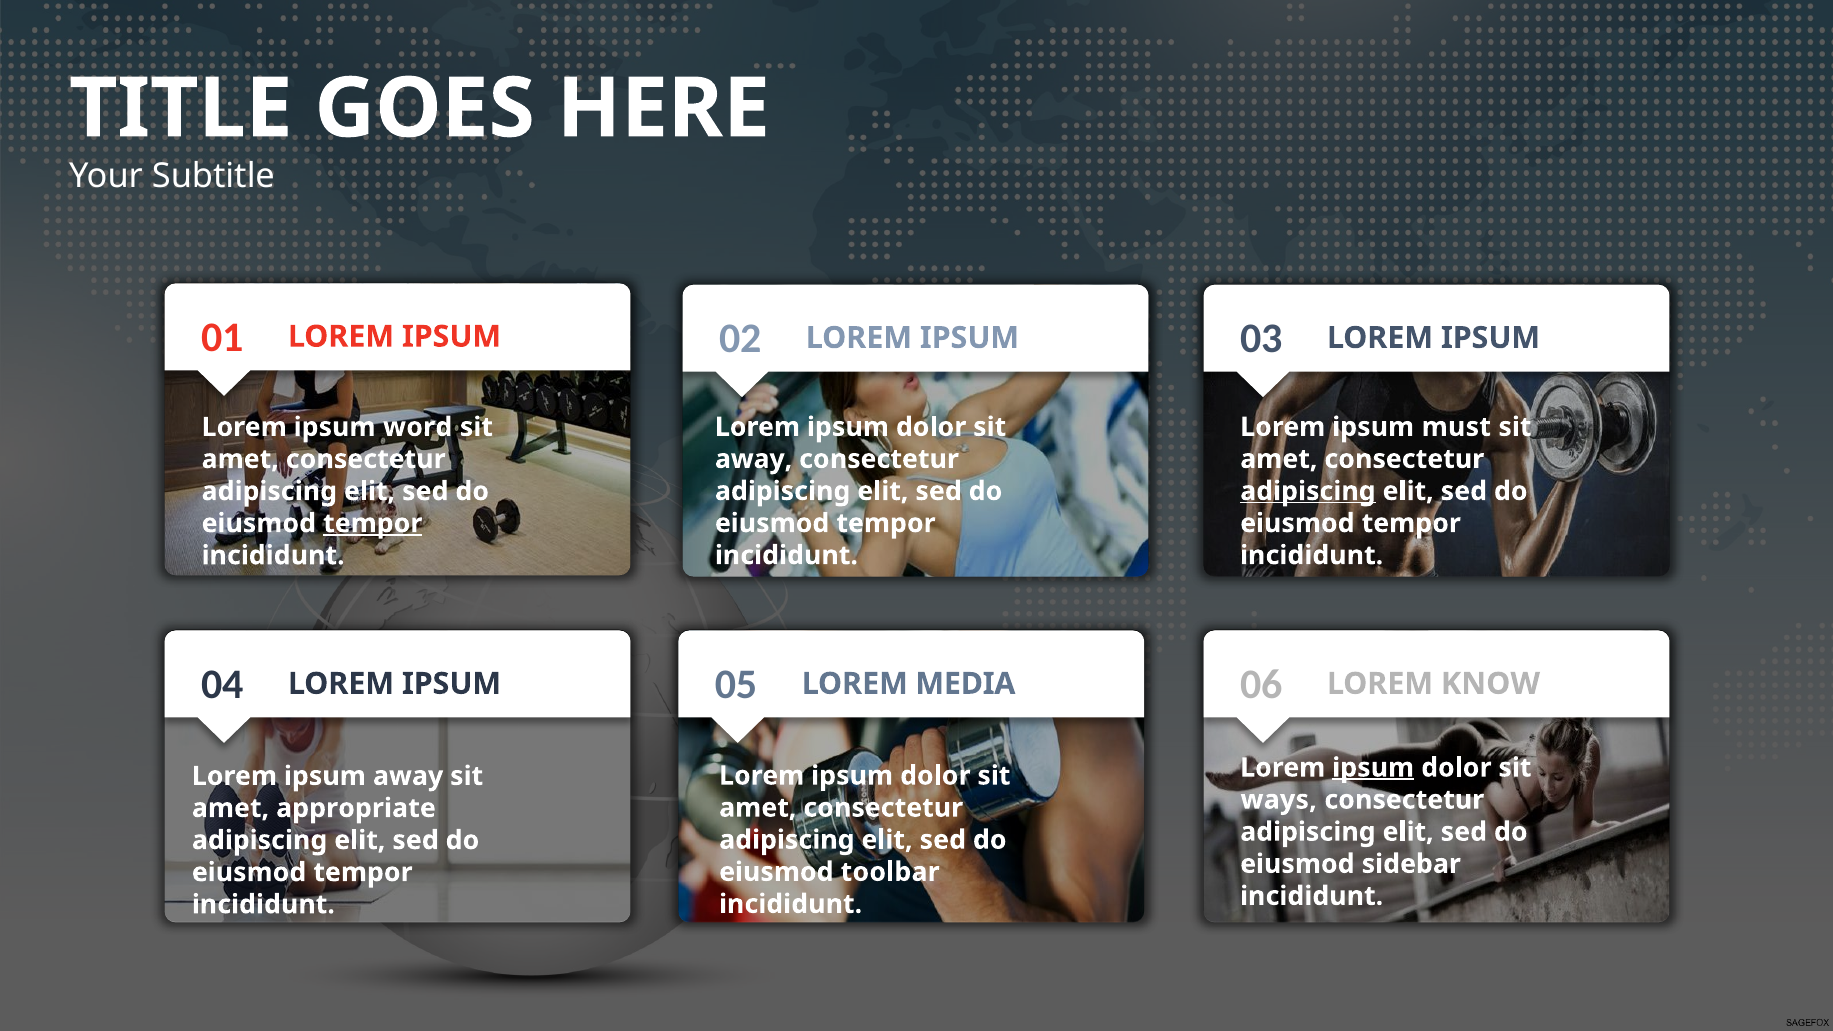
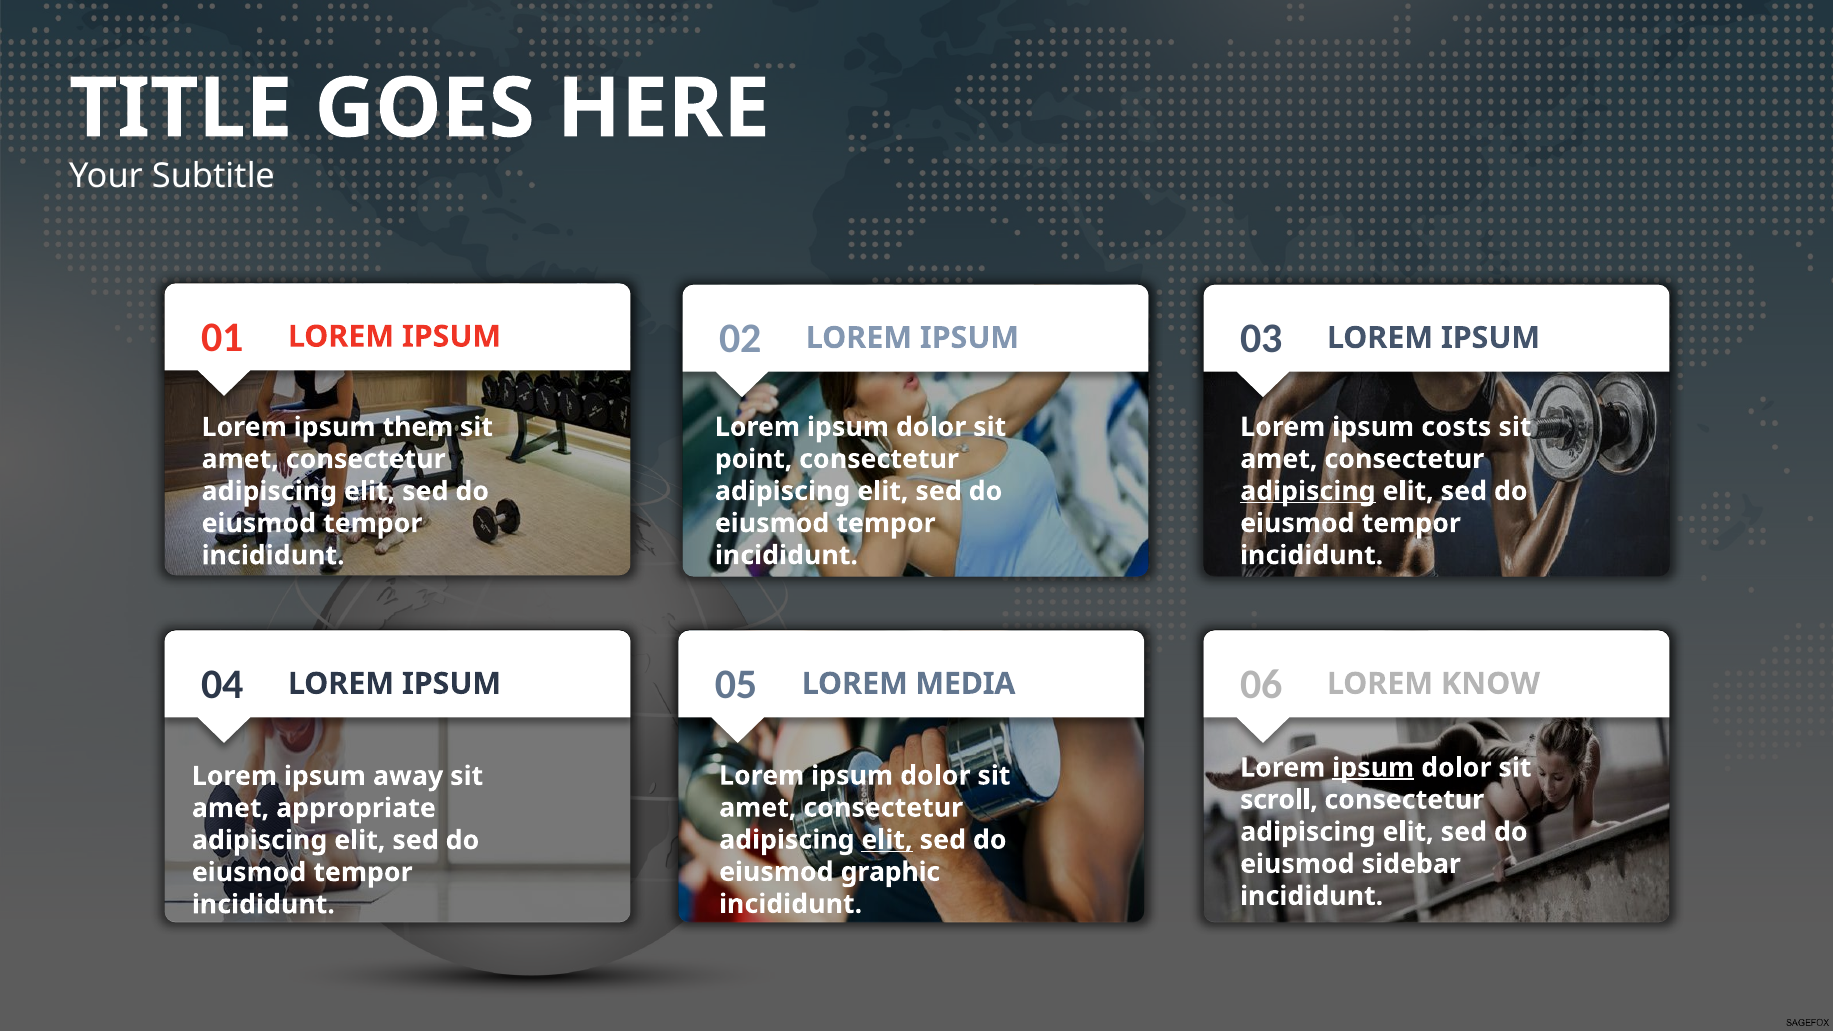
word: word -> them (418, 427)
must: must -> costs (1456, 427)
away: away -> point (754, 459)
tempor underline: present -> none (373, 523)
ways: ways -> scroll (1279, 800)
elit underline: none -> present (887, 840)
toolbar: toolbar -> graphic (890, 872)
